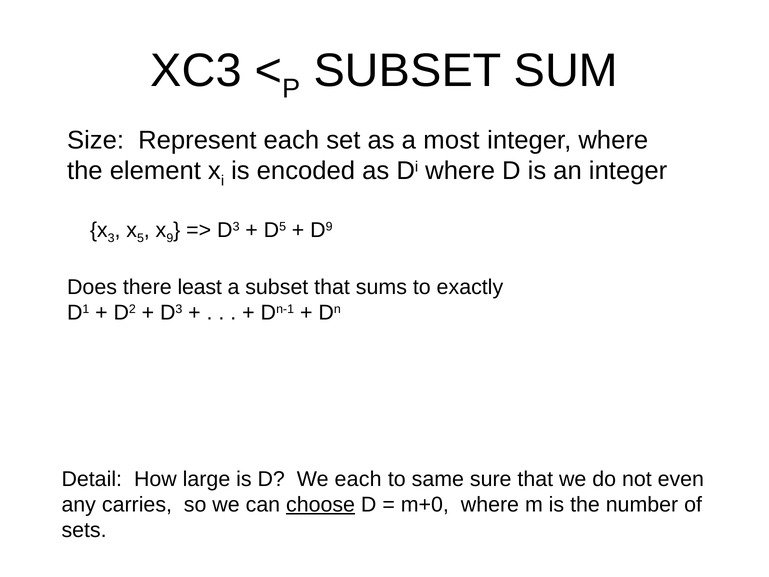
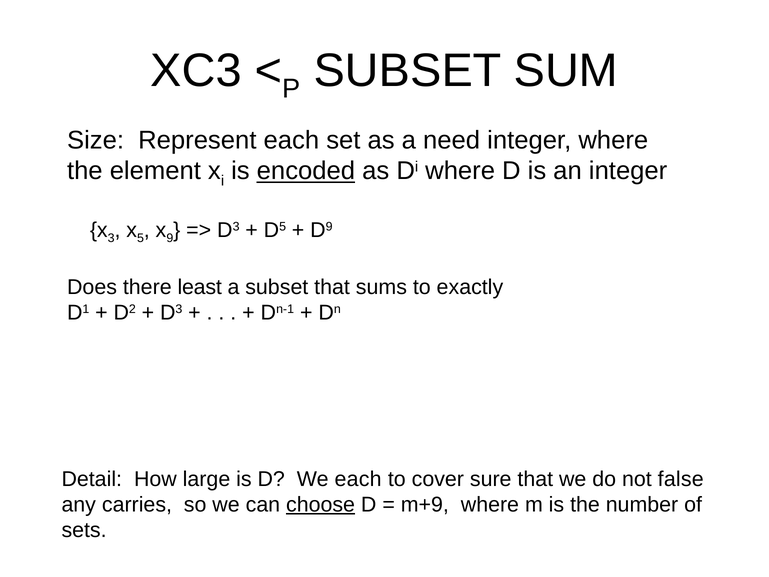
most: most -> need (452, 140)
encoded underline: none -> present (306, 171)
same: same -> cover (438, 479)
even: even -> false (681, 479)
m+0: m+0 -> m+9 (425, 504)
